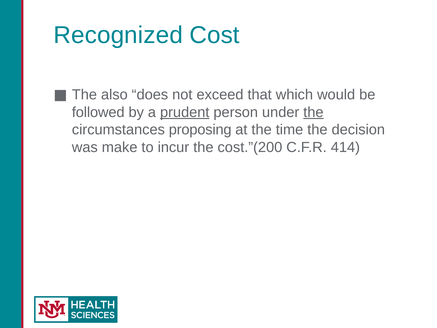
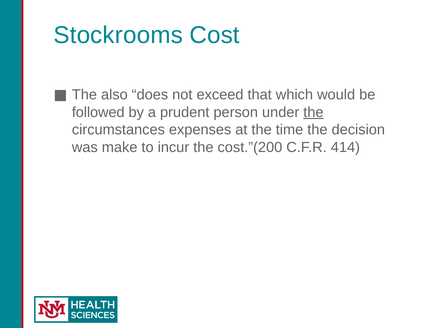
Recognized: Recognized -> Stockrooms (118, 35)
prudent underline: present -> none (185, 112)
proposing: proposing -> expenses (200, 130)
